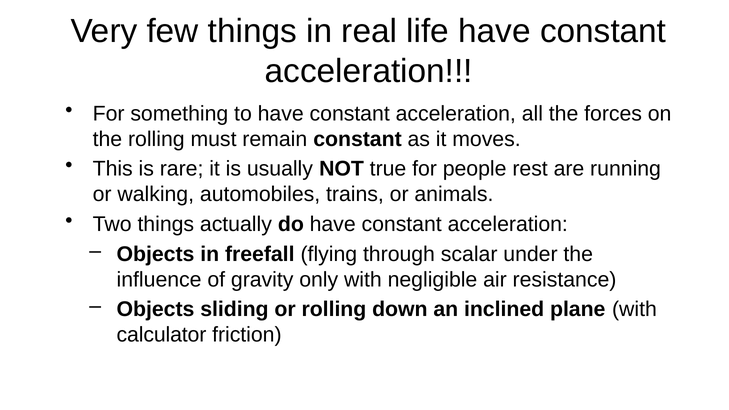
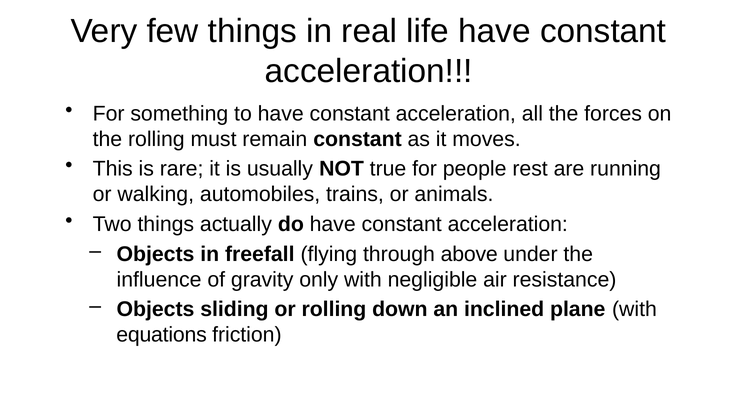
scalar: scalar -> above (469, 254)
calculator: calculator -> equations (162, 335)
